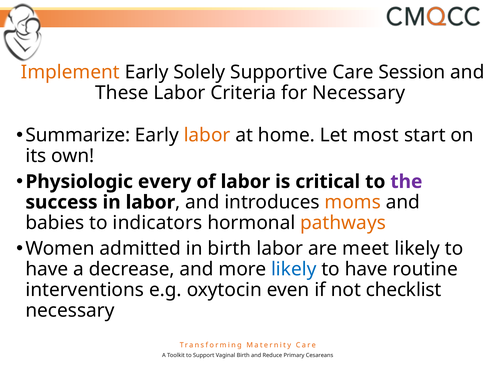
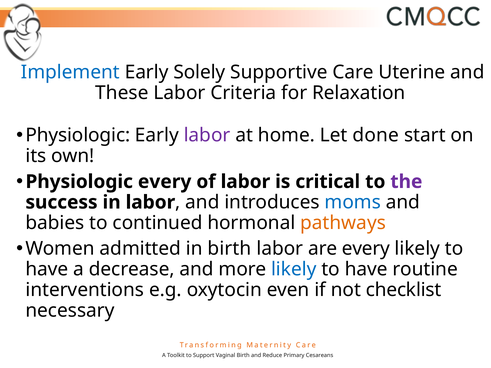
Implement colour: orange -> blue (70, 72)
Session: Session -> Uterine (412, 72)
for Necessary: Necessary -> Relaxation (359, 93)
Summarize: Summarize -> Physiologic (78, 135)
labor colour: orange -> purple (207, 135)
most: most -> done (376, 135)
moms colour: orange -> blue (353, 202)
indicators: indicators -> continued (158, 223)
are meet: meet -> every (366, 249)
